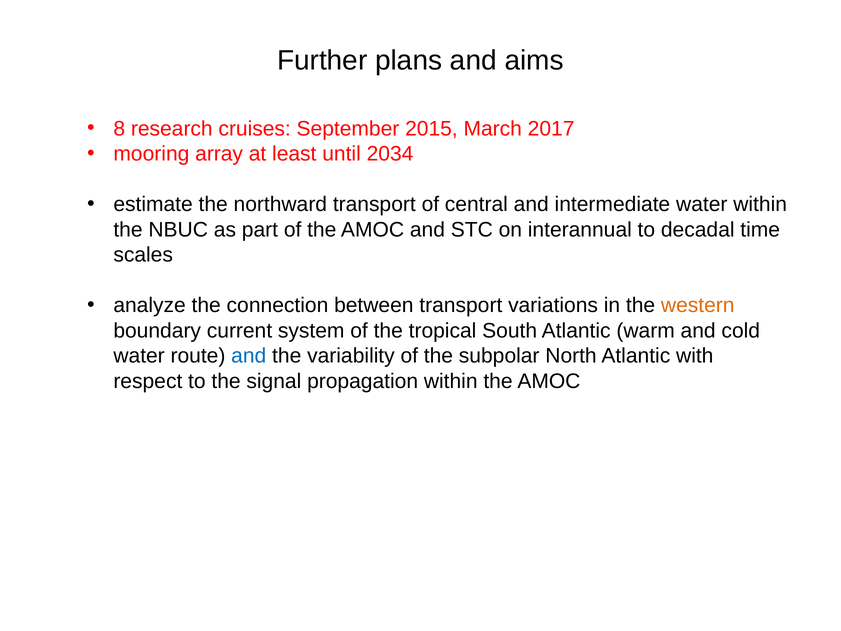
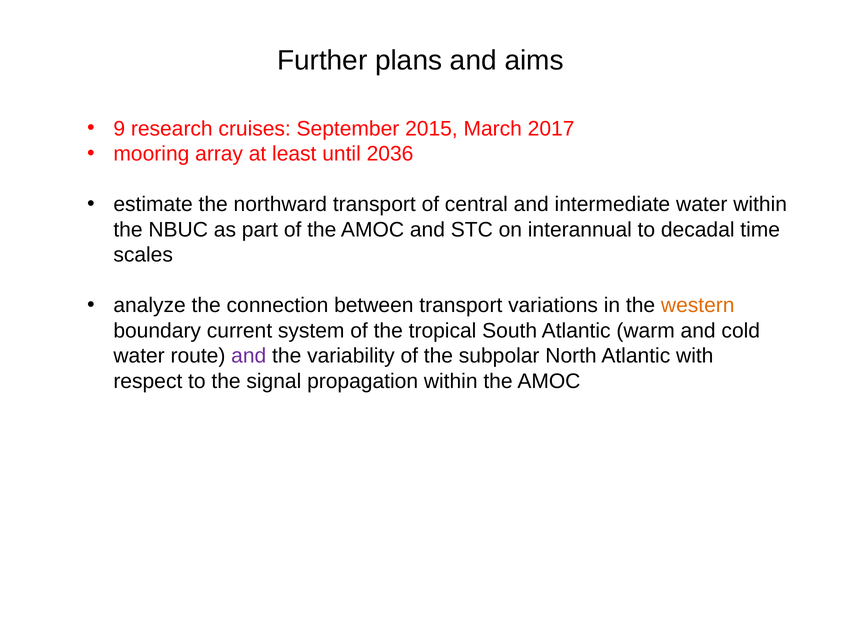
8: 8 -> 9 (119, 129)
2034: 2034 -> 2036 (390, 154)
and colour: blue -> purple (249, 356)
